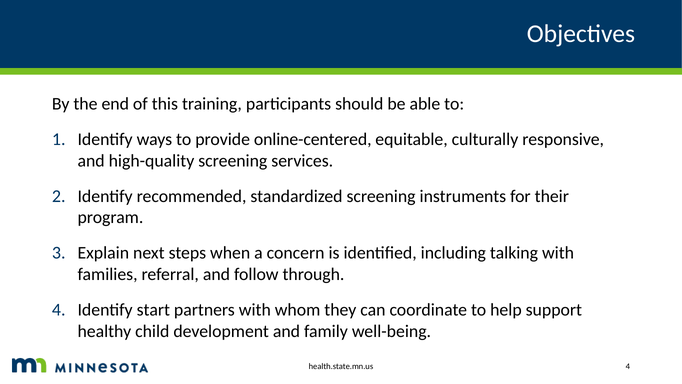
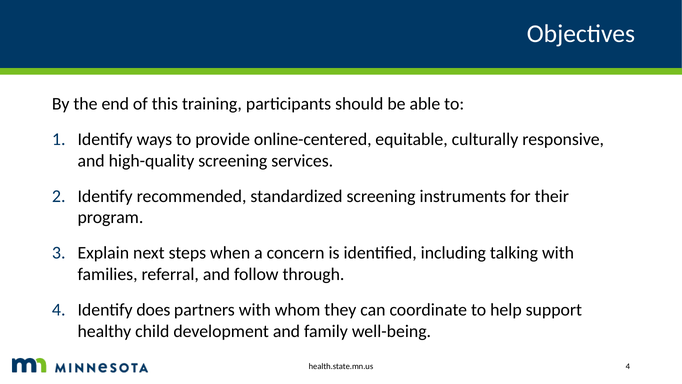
start: start -> does (153, 310)
